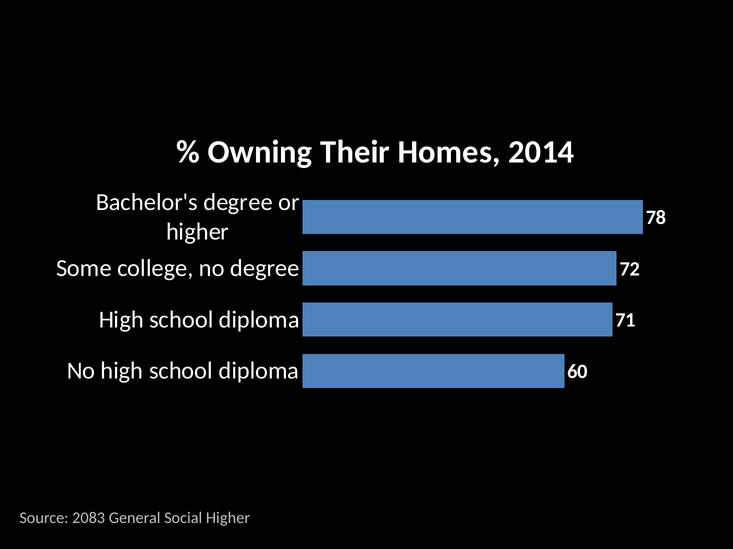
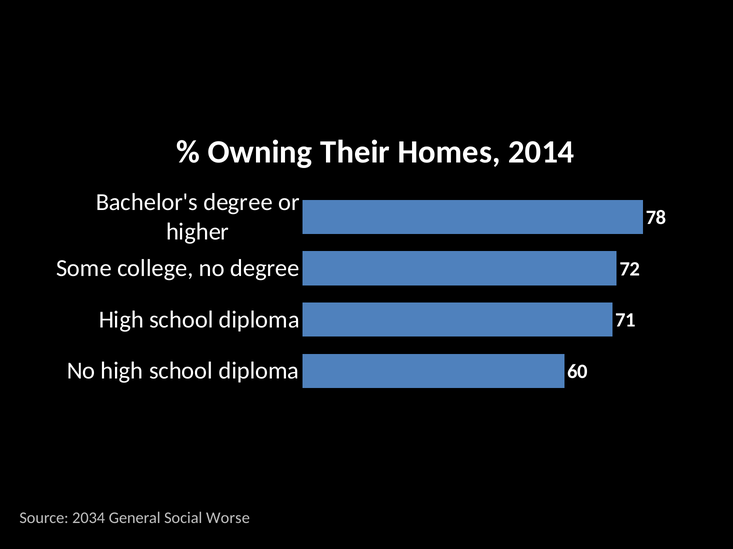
2083: 2083 -> 2034 (89, 519)
Social Higher: Higher -> Worse (228, 519)
